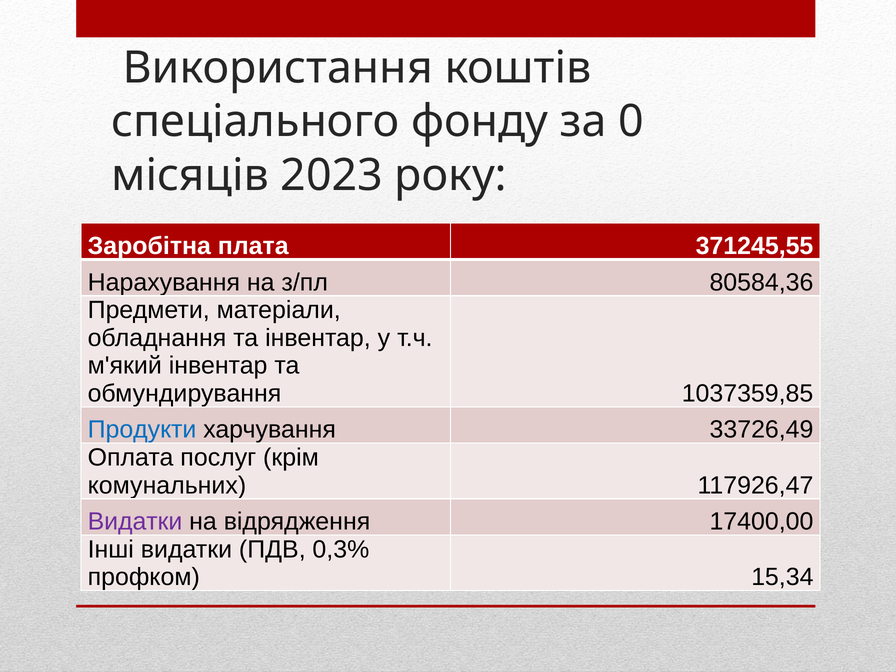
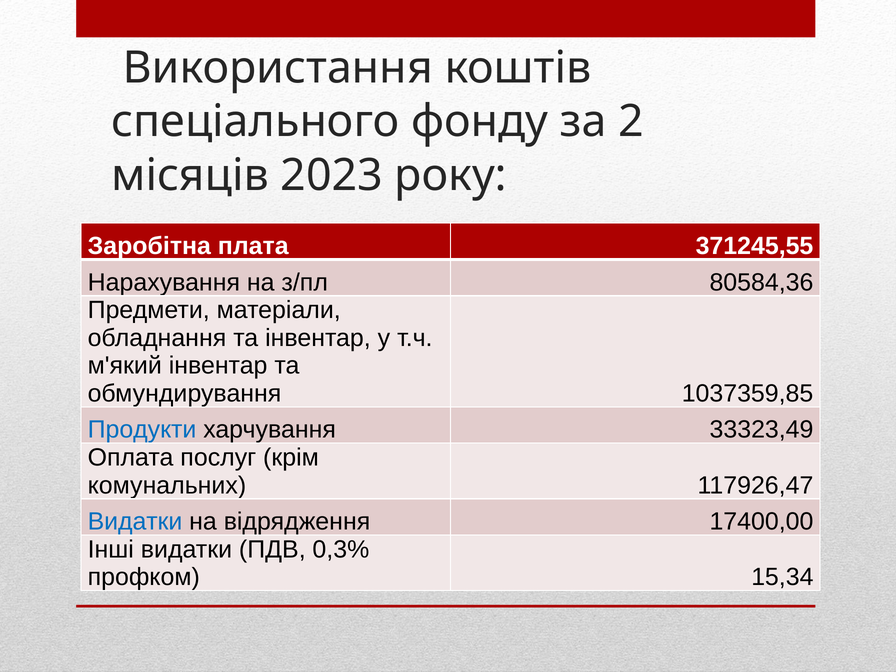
0: 0 -> 2 (631, 121)
33726,49: 33726,49 -> 33323,49 (761, 430)
Видатки colour: purple -> blue (135, 522)
